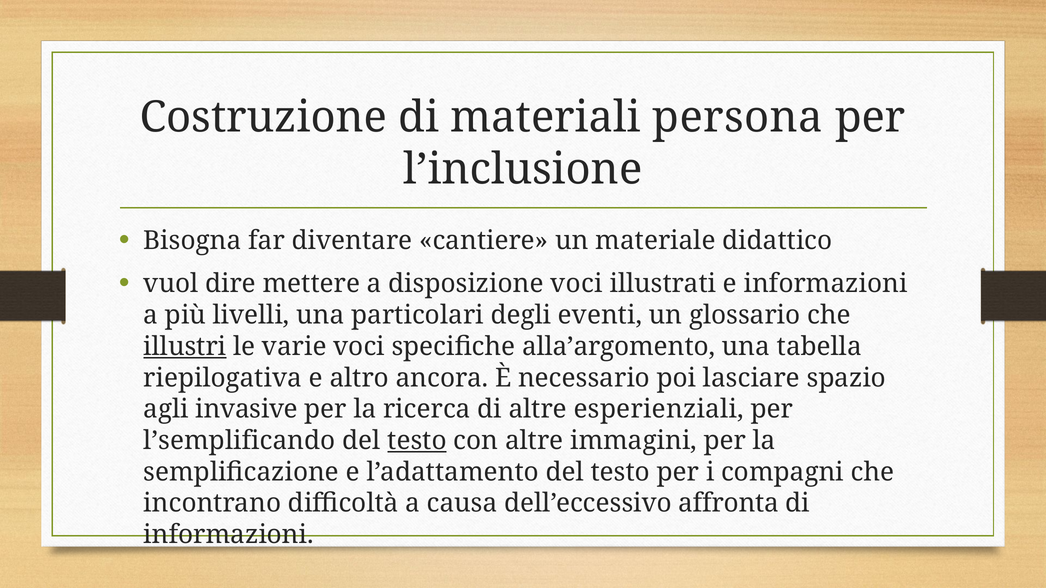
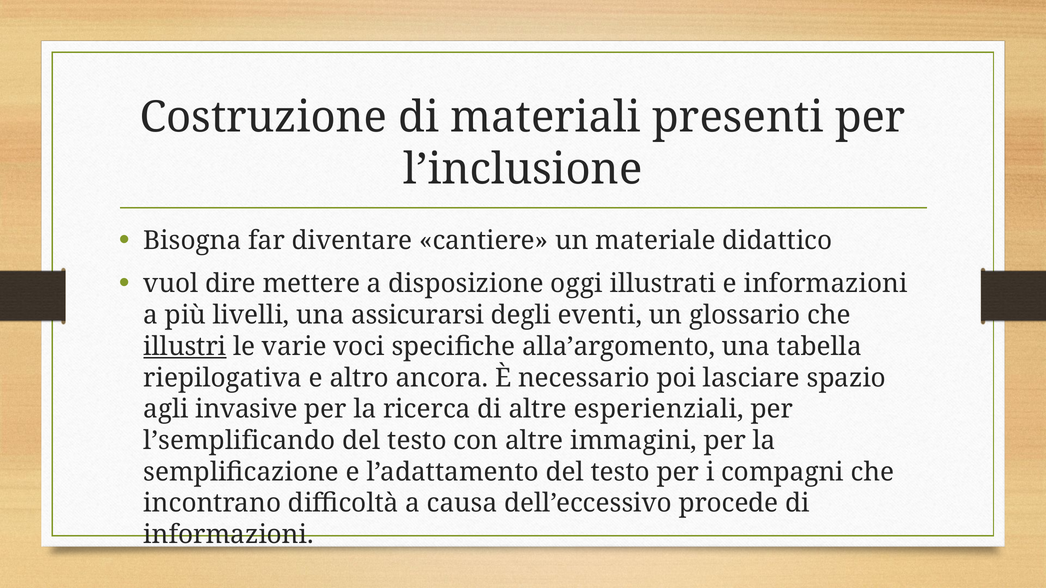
persona: persona -> presenti (738, 117)
disposizione voci: voci -> oggi (577, 284)
particolari: particolari -> assicurarsi (418, 315)
testo underline: present -> none (417, 441)
affronta: affronta -> procede (729, 504)
